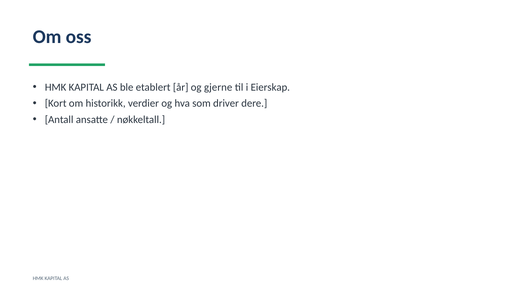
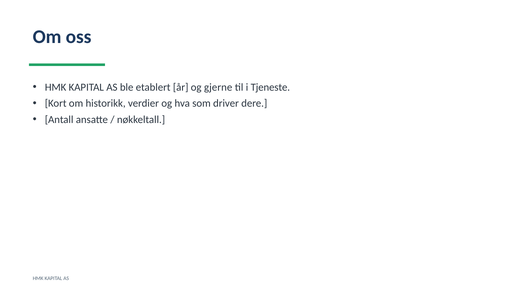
Eierskap: Eierskap -> Tjeneste (270, 87)
